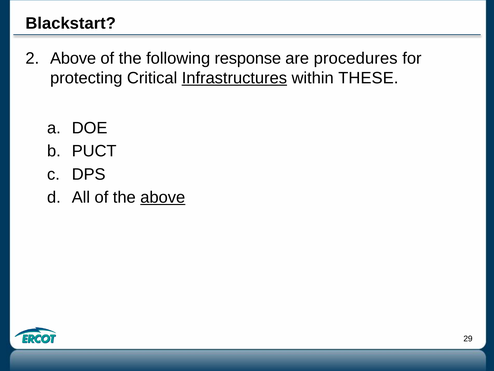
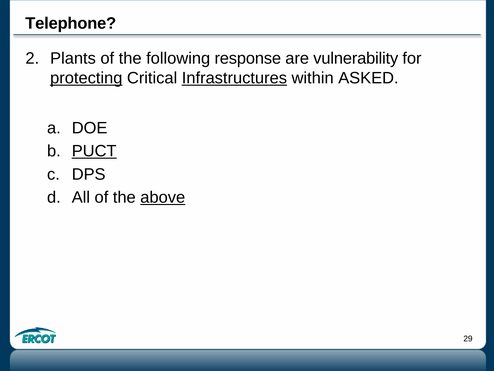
Blackstart: Blackstart -> Telephone (71, 23)
Above: Above -> Plants (73, 58)
procedures: procedures -> vulnerability (356, 58)
protecting underline: none -> present (86, 78)
THESE: THESE -> ASKED (368, 78)
PUCT underline: none -> present (94, 151)
